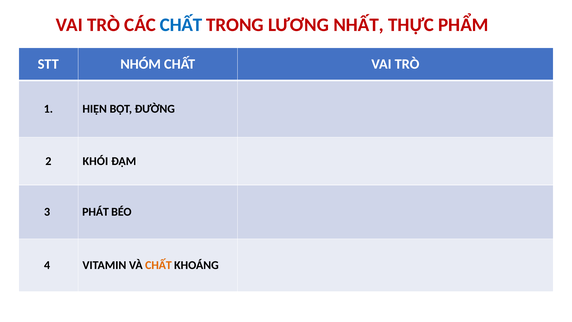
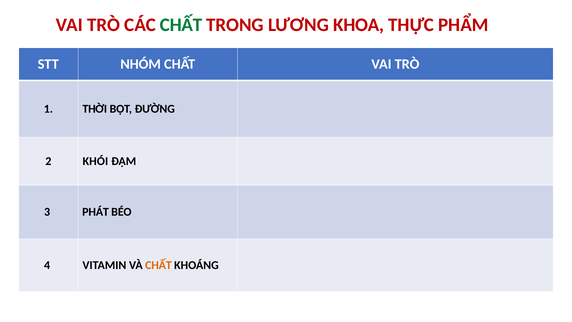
CHẤT colour: blue -> green (181, 25)
NHẤT: NHẤT -> KHOA (359, 25)
HIỆN: HIỆN -> THỜI (95, 109)
